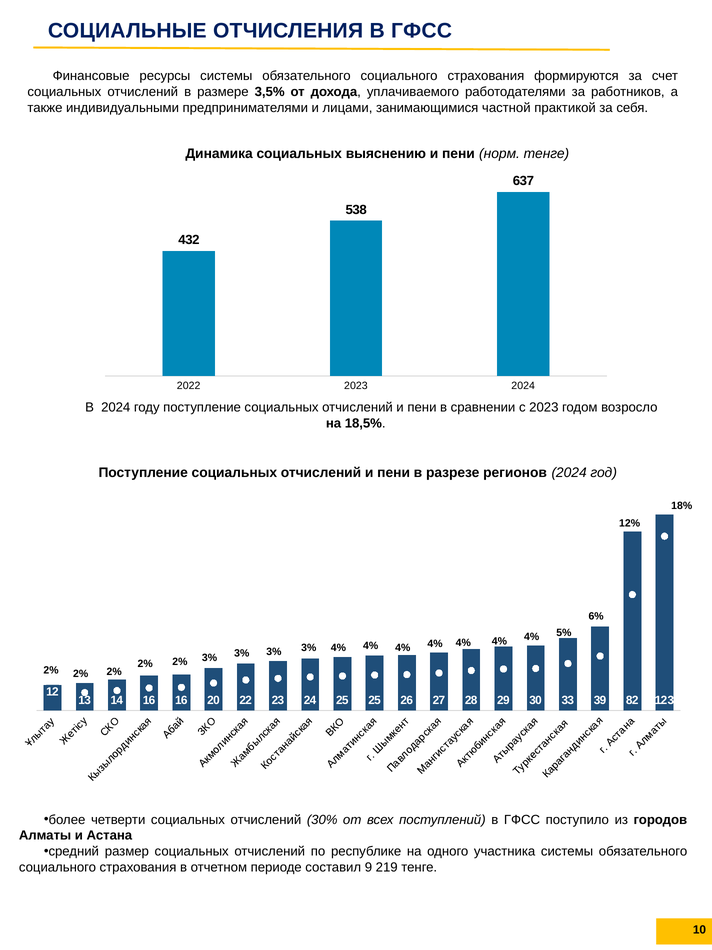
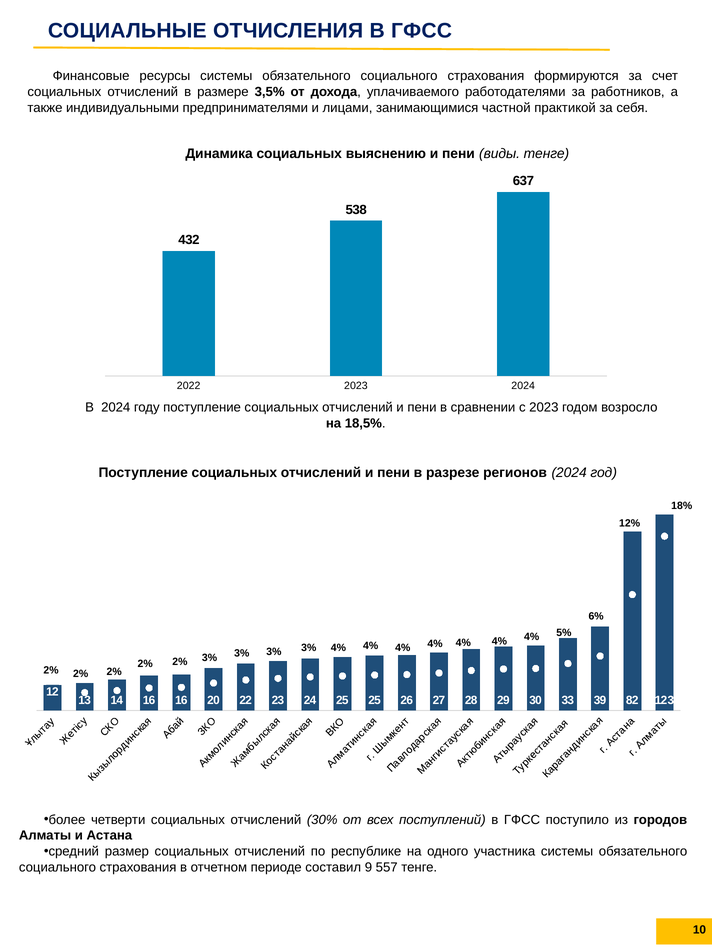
норм: норм -> виды (500, 154)
219: 219 -> 557 (387, 867)
